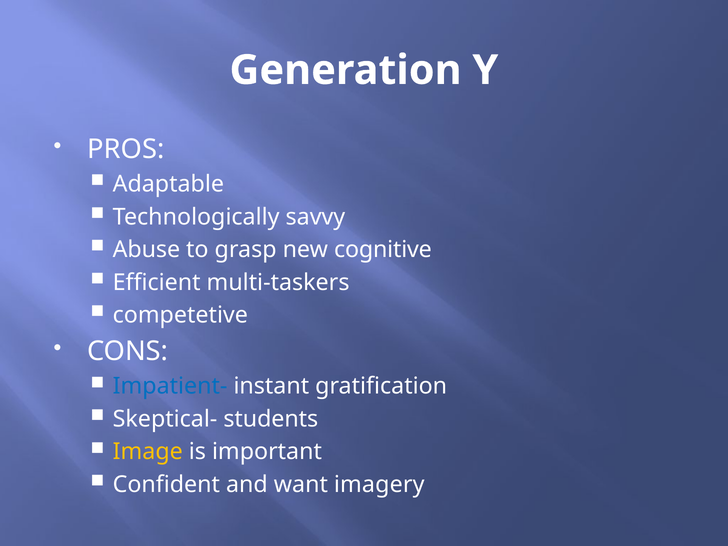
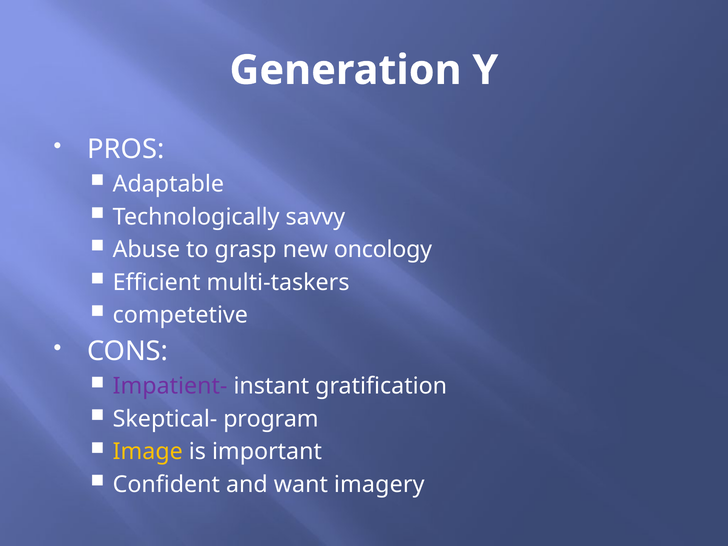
cognitive: cognitive -> oncology (383, 250)
Impatient- colour: blue -> purple (170, 386)
students: students -> program (271, 419)
